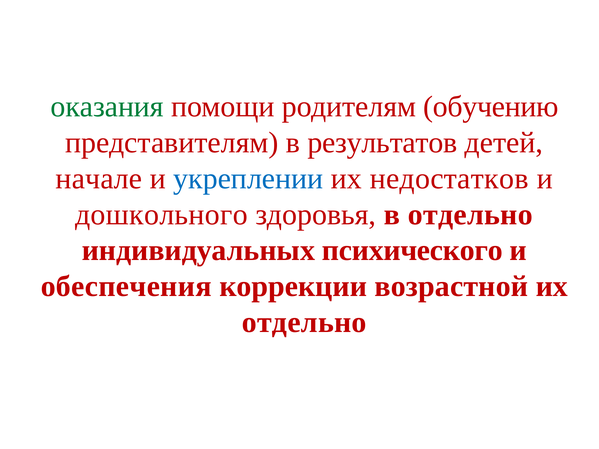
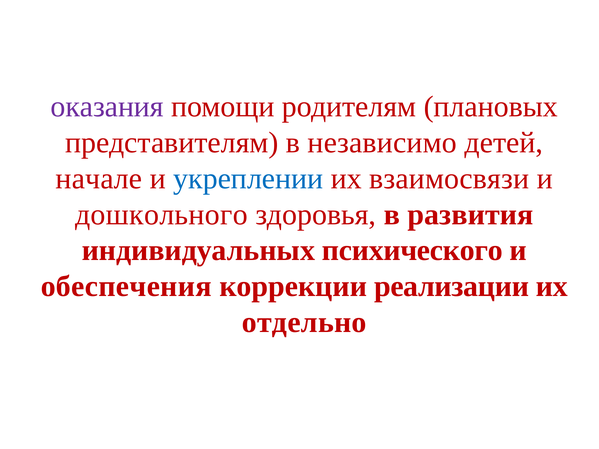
оказания colour: green -> purple (107, 107)
обучению: обучению -> плановых (491, 107)
результатов: результатов -> независимо (382, 143)
недостатков: недостатков -> взаимосвязи (449, 179)
в отдельно: отдельно -> развития (470, 215)
возрастной: возрастной -> реализации (452, 286)
